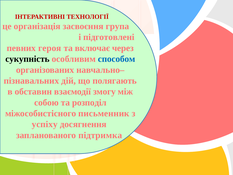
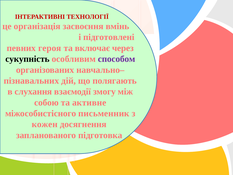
група: група -> вмінь (117, 26)
способом colour: blue -> purple (117, 59)
обставин: обставин -> слухання (33, 92)
розподіл: розподіл -> активне (89, 102)
успіху: успіху -> кожен (45, 124)
підтримка: підтримка -> підготовка (100, 135)
